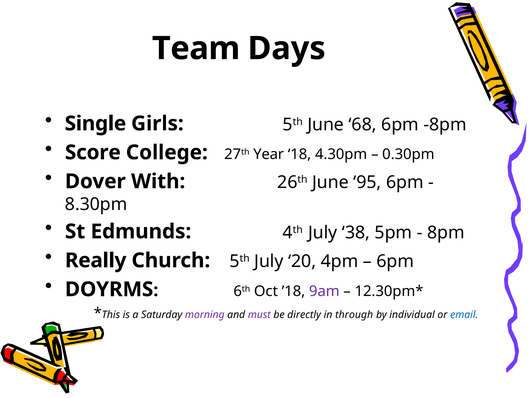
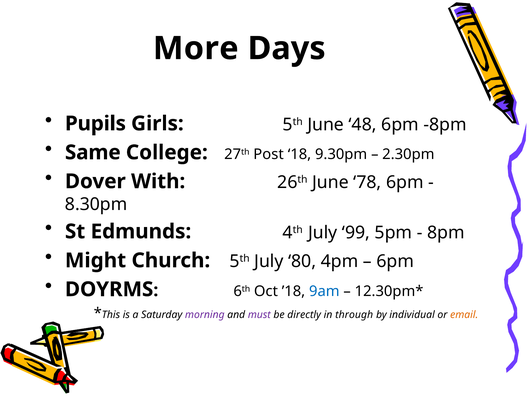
Team: Team -> More (196, 48)
Single: Single -> Pupils (95, 124)
68: 68 -> 48 (363, 125)
Score: Score -> Same (93, 153)
Year: Year -> Post (269, 155)
4.30pm: 4.30pm -> 9.30pm (341, 155)
0.30pm: 0.30pm -> 2.30pm (408, 155)
95: 95 -> 78 (367, 182)
38: 38 -> 99 (356, 233)
Really: Really -> Might (96, 261)
20: 20 -> 80 (302, 262)
9am colour: purple -> blue (324, 291)
email colour: blue -> orange (464, 315)
